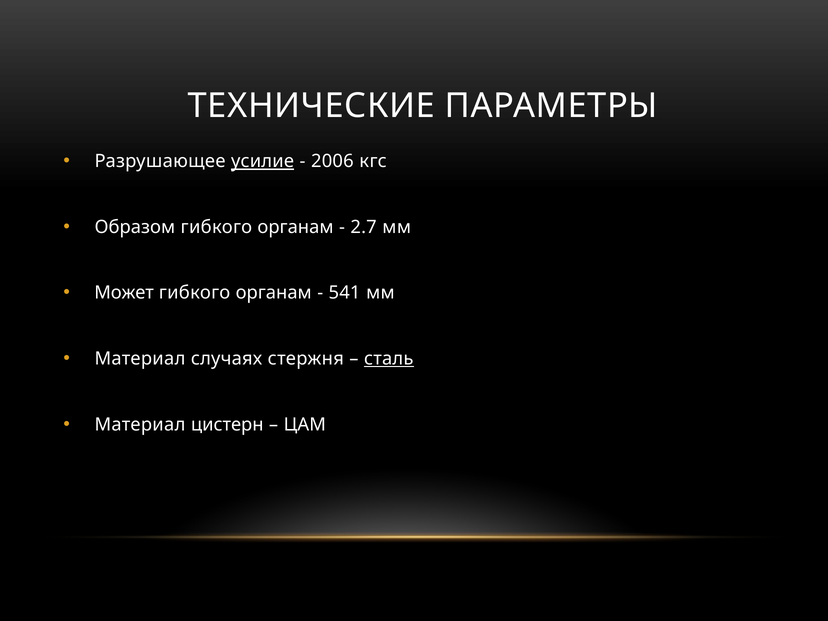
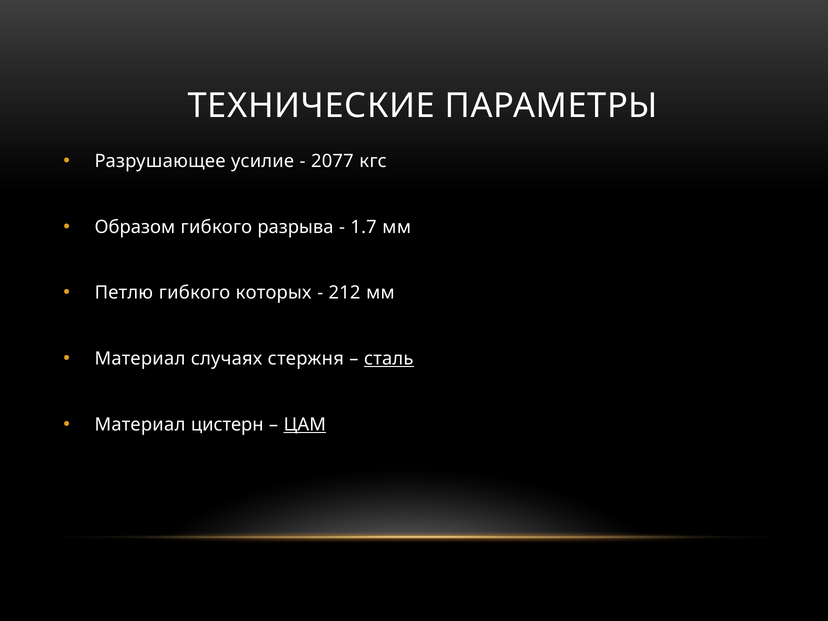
усилие underline: present -> none (263, 161)
2006: 2006 -> 2077 (332, 161)
органам: органам -> разрыва (295, 227)
2.7: 2.7 -> 1.7 (364, 227)
Может: Может -> Петлю (124, 293)
органам: органам -> которых (274, 293)
541: 541 -> 212 (345, 293)
ЦАМ underline: none -> present (305, 424)
